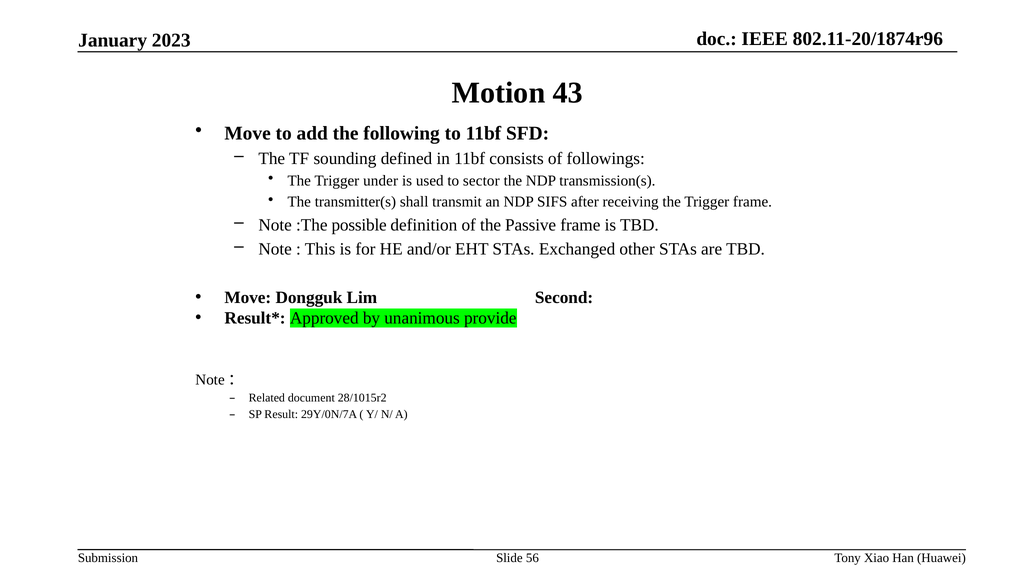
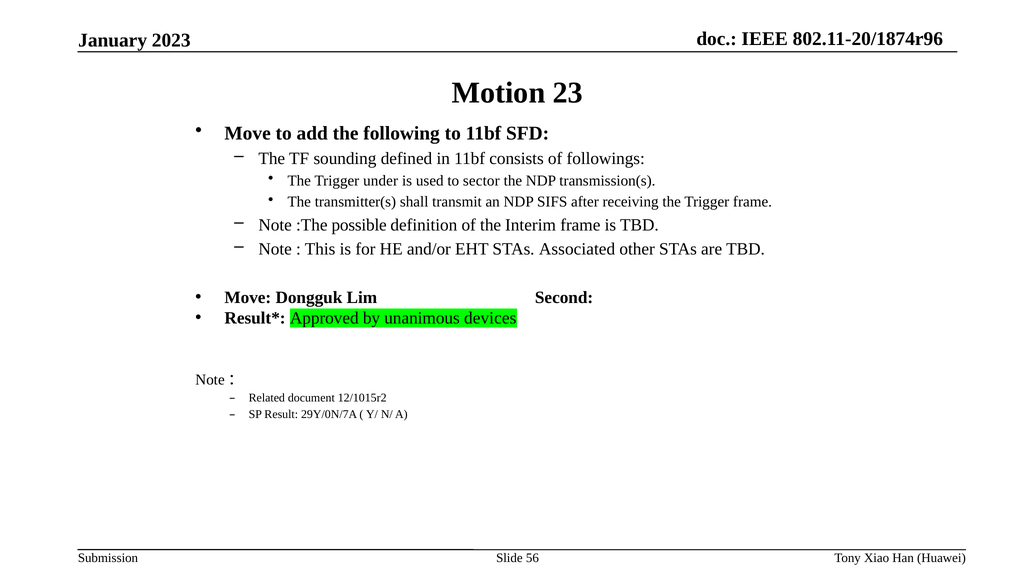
43: 43 -> 23 (568, 93)
Passive: Passive -> Interim (531, 225)
Exchanged: Exchanged -> Associated (577, 249)
provide: provide -> devices (490, 318)
28/1015r2: 28/1015r2 -> 12/1015r2 (362, 398)
